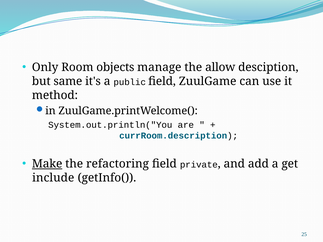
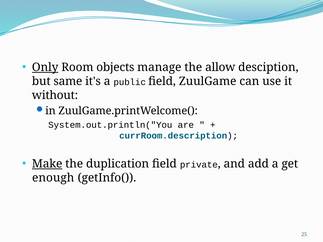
Only underline: none -> present (45, 67)
method: method -> without (55, 95)
refactoring: refactoring -> duplication (118, 164)
include: include -> enough (53, 178)
